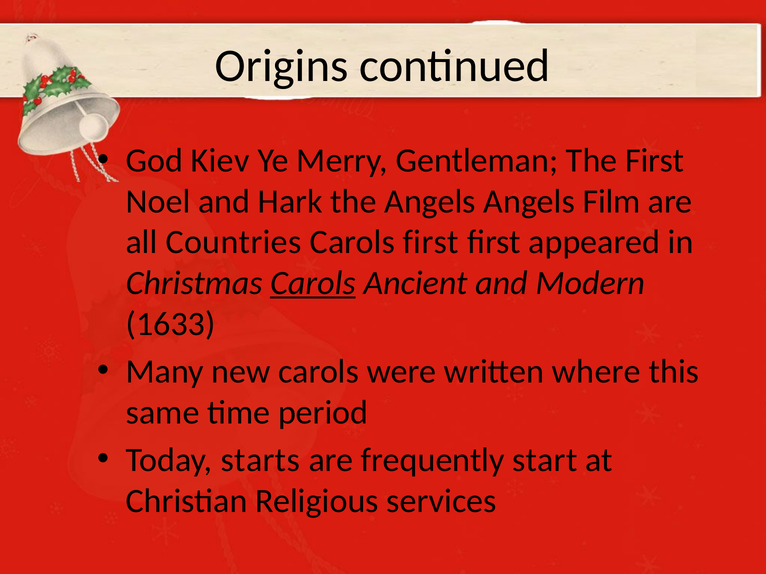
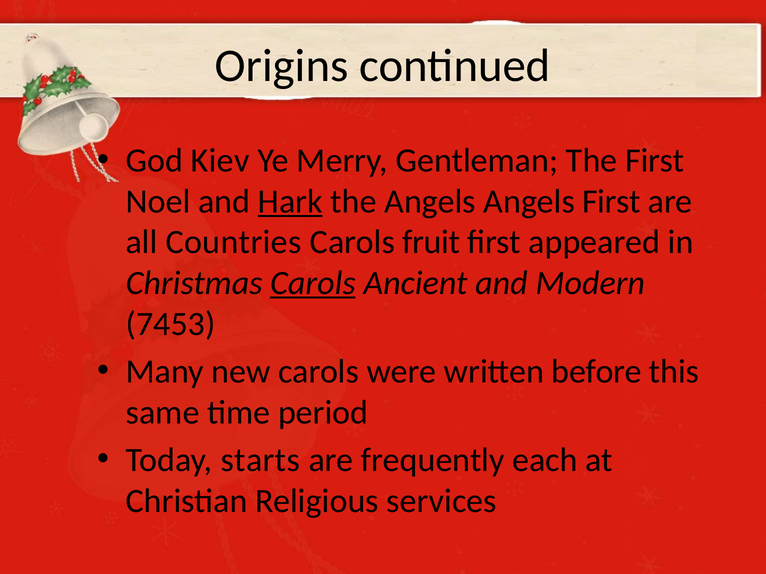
Hark underline: none -> present (290, 202)
Angels Film: Film -> First (611, 202)
Carols first: first -> fruit (431, 242)
1633: 1633 -> 7453 (171, 324)
where: where -> before (597, 372)
start: start -> each (545, 460)
